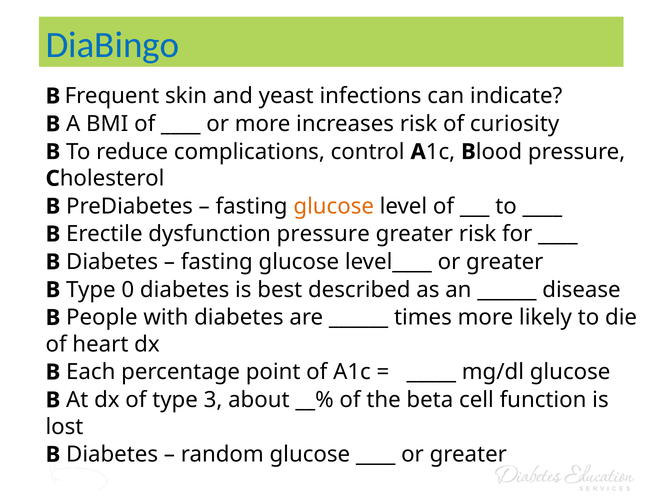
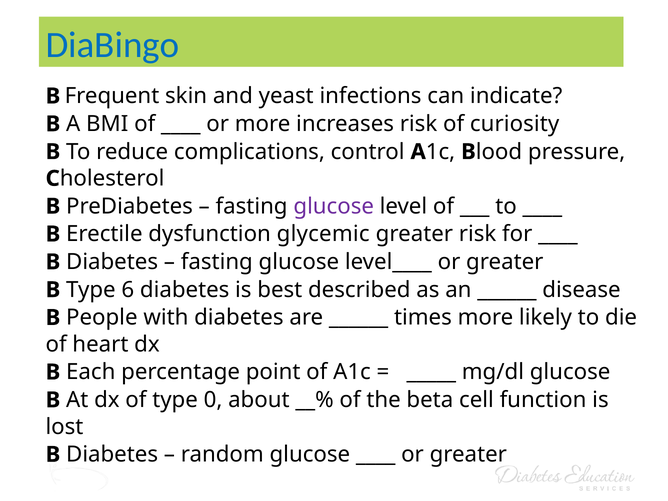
glucose colour: orange -> purple (334, 206)
dysfunction pressure: pressure -> glycemic (323, 234)
0: 0 -> 6 (128, 290)
3: 3 -> 0 (213, 400)
